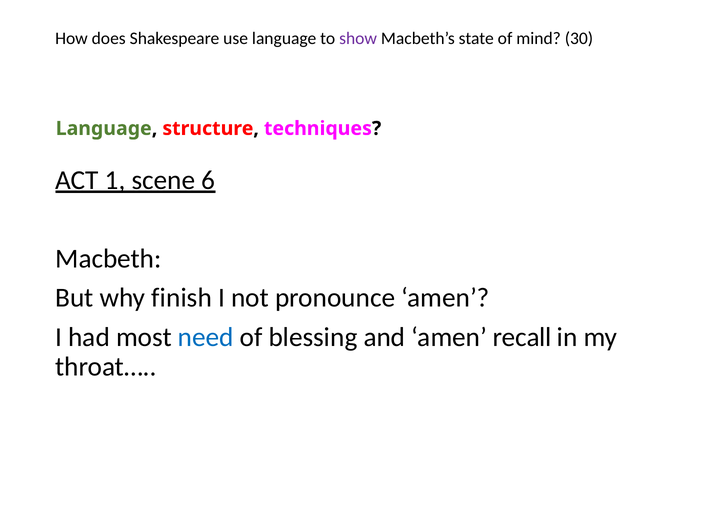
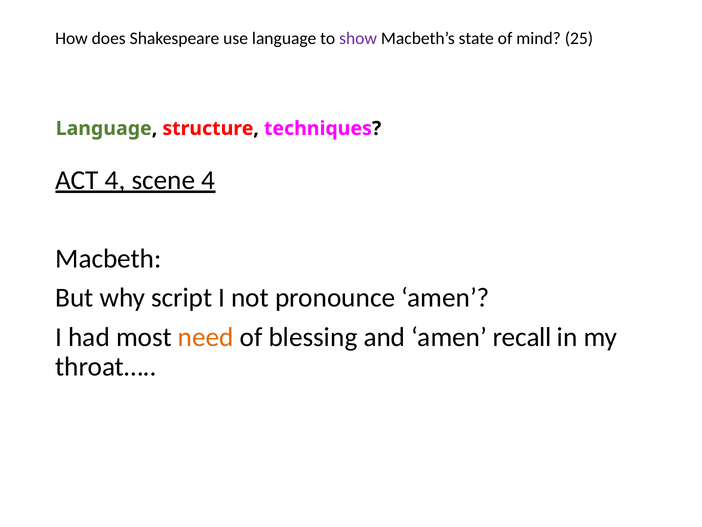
30: 30 -> 25 (579, 39)
ACT 1: 1 -> 4 (115, 180)
scene 6: 6 -> 4 (208, 180)
finish: finish -> script (182, 298)
need colour: blue -> orange (206, 337)
